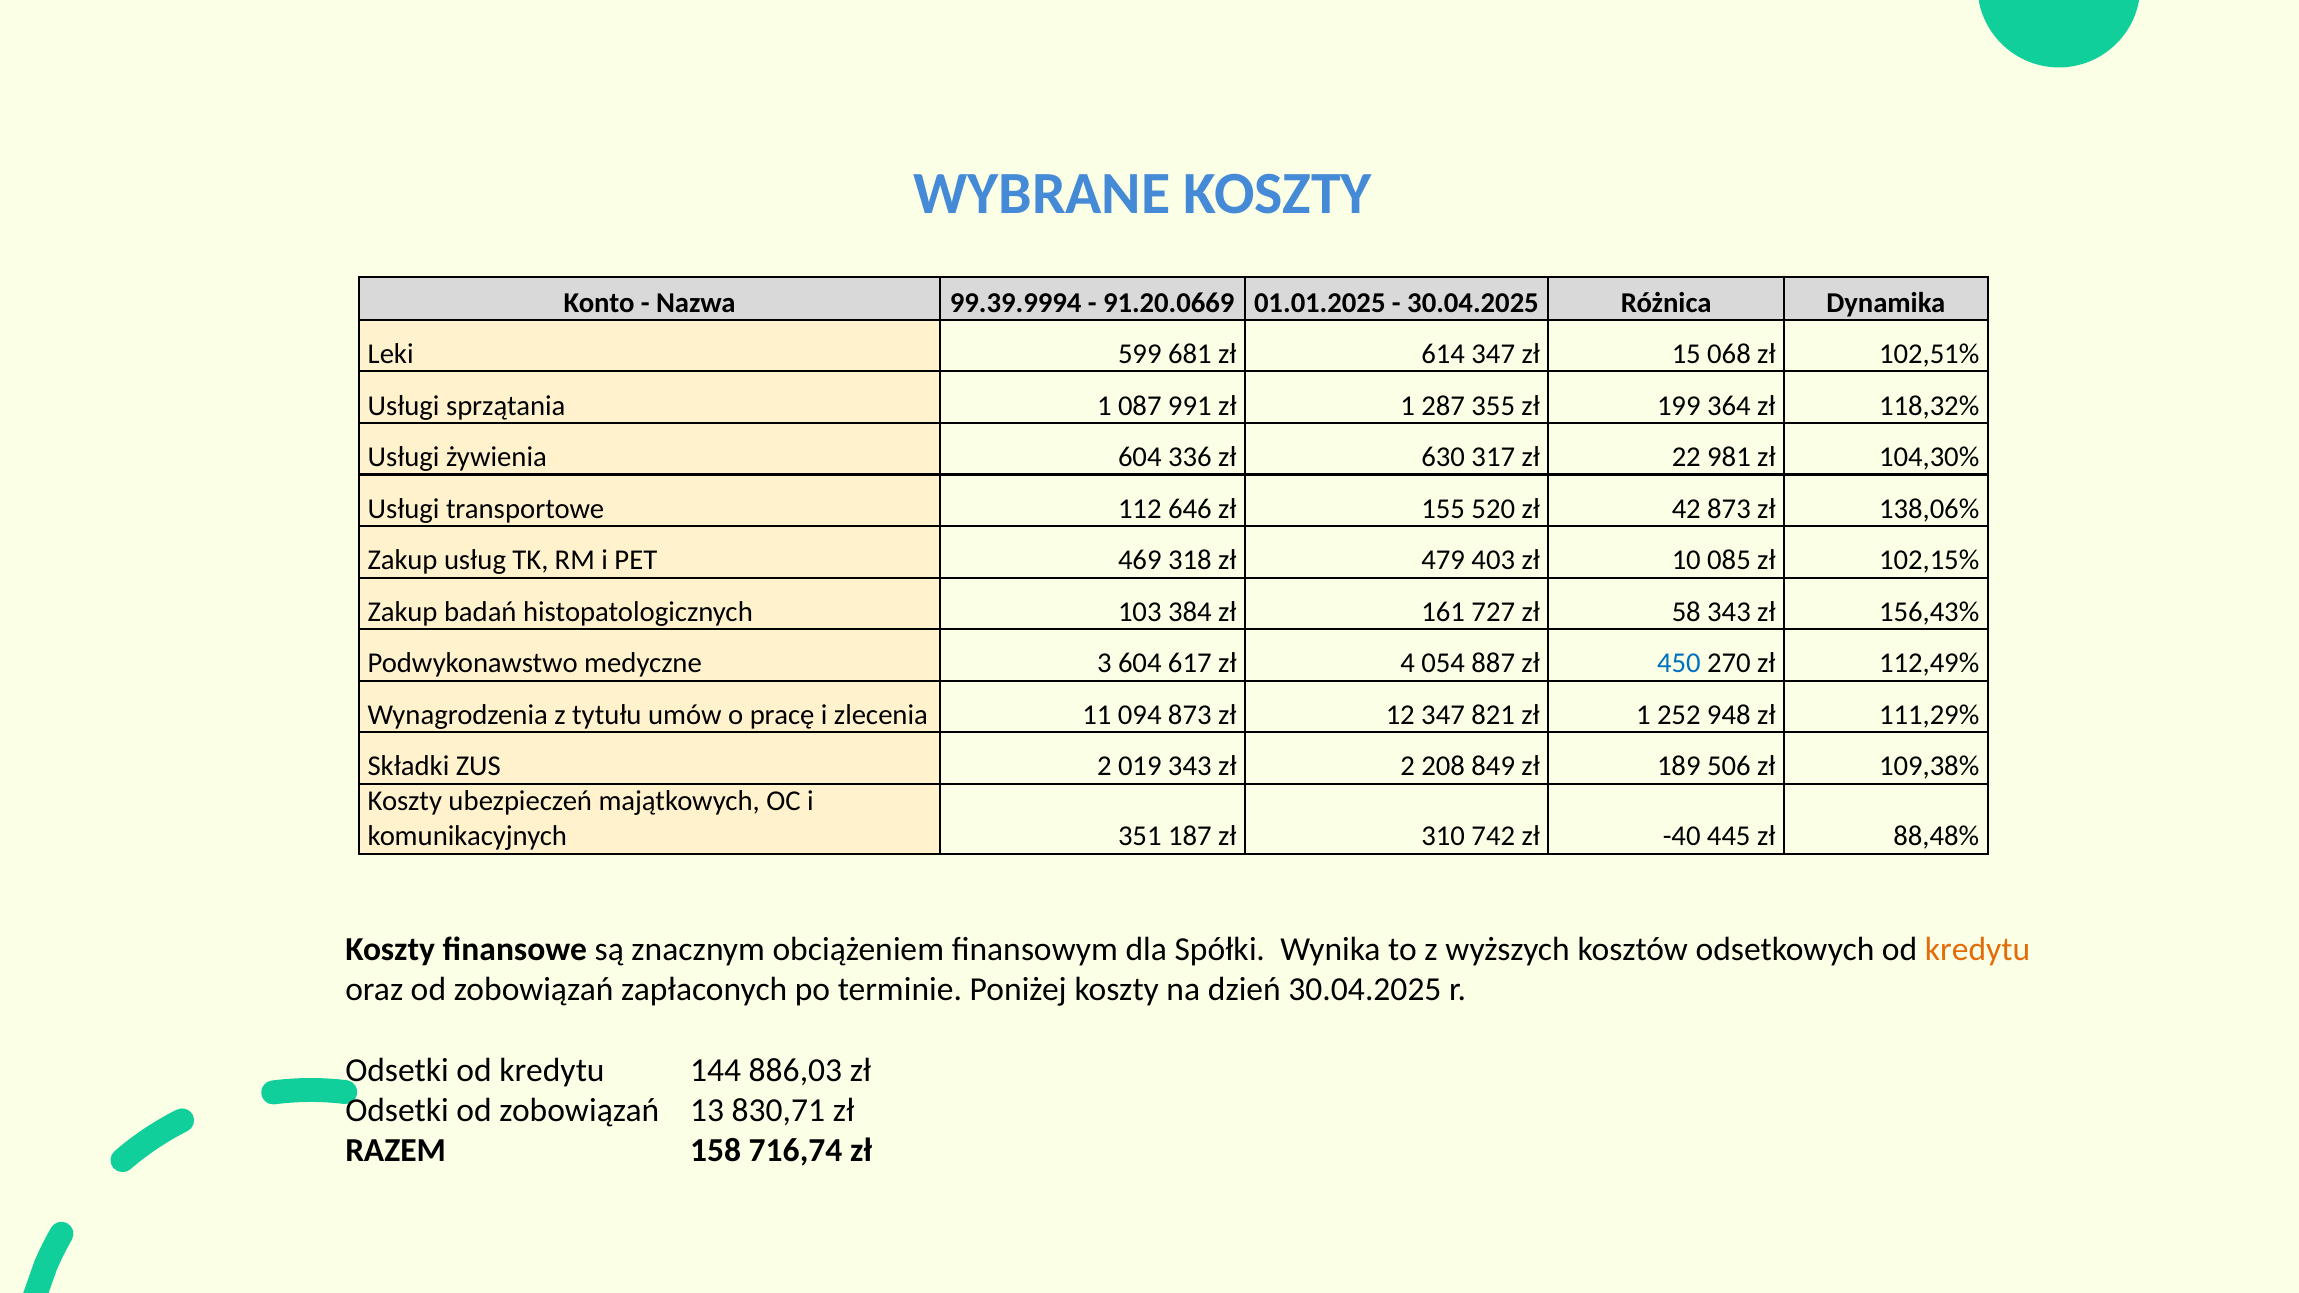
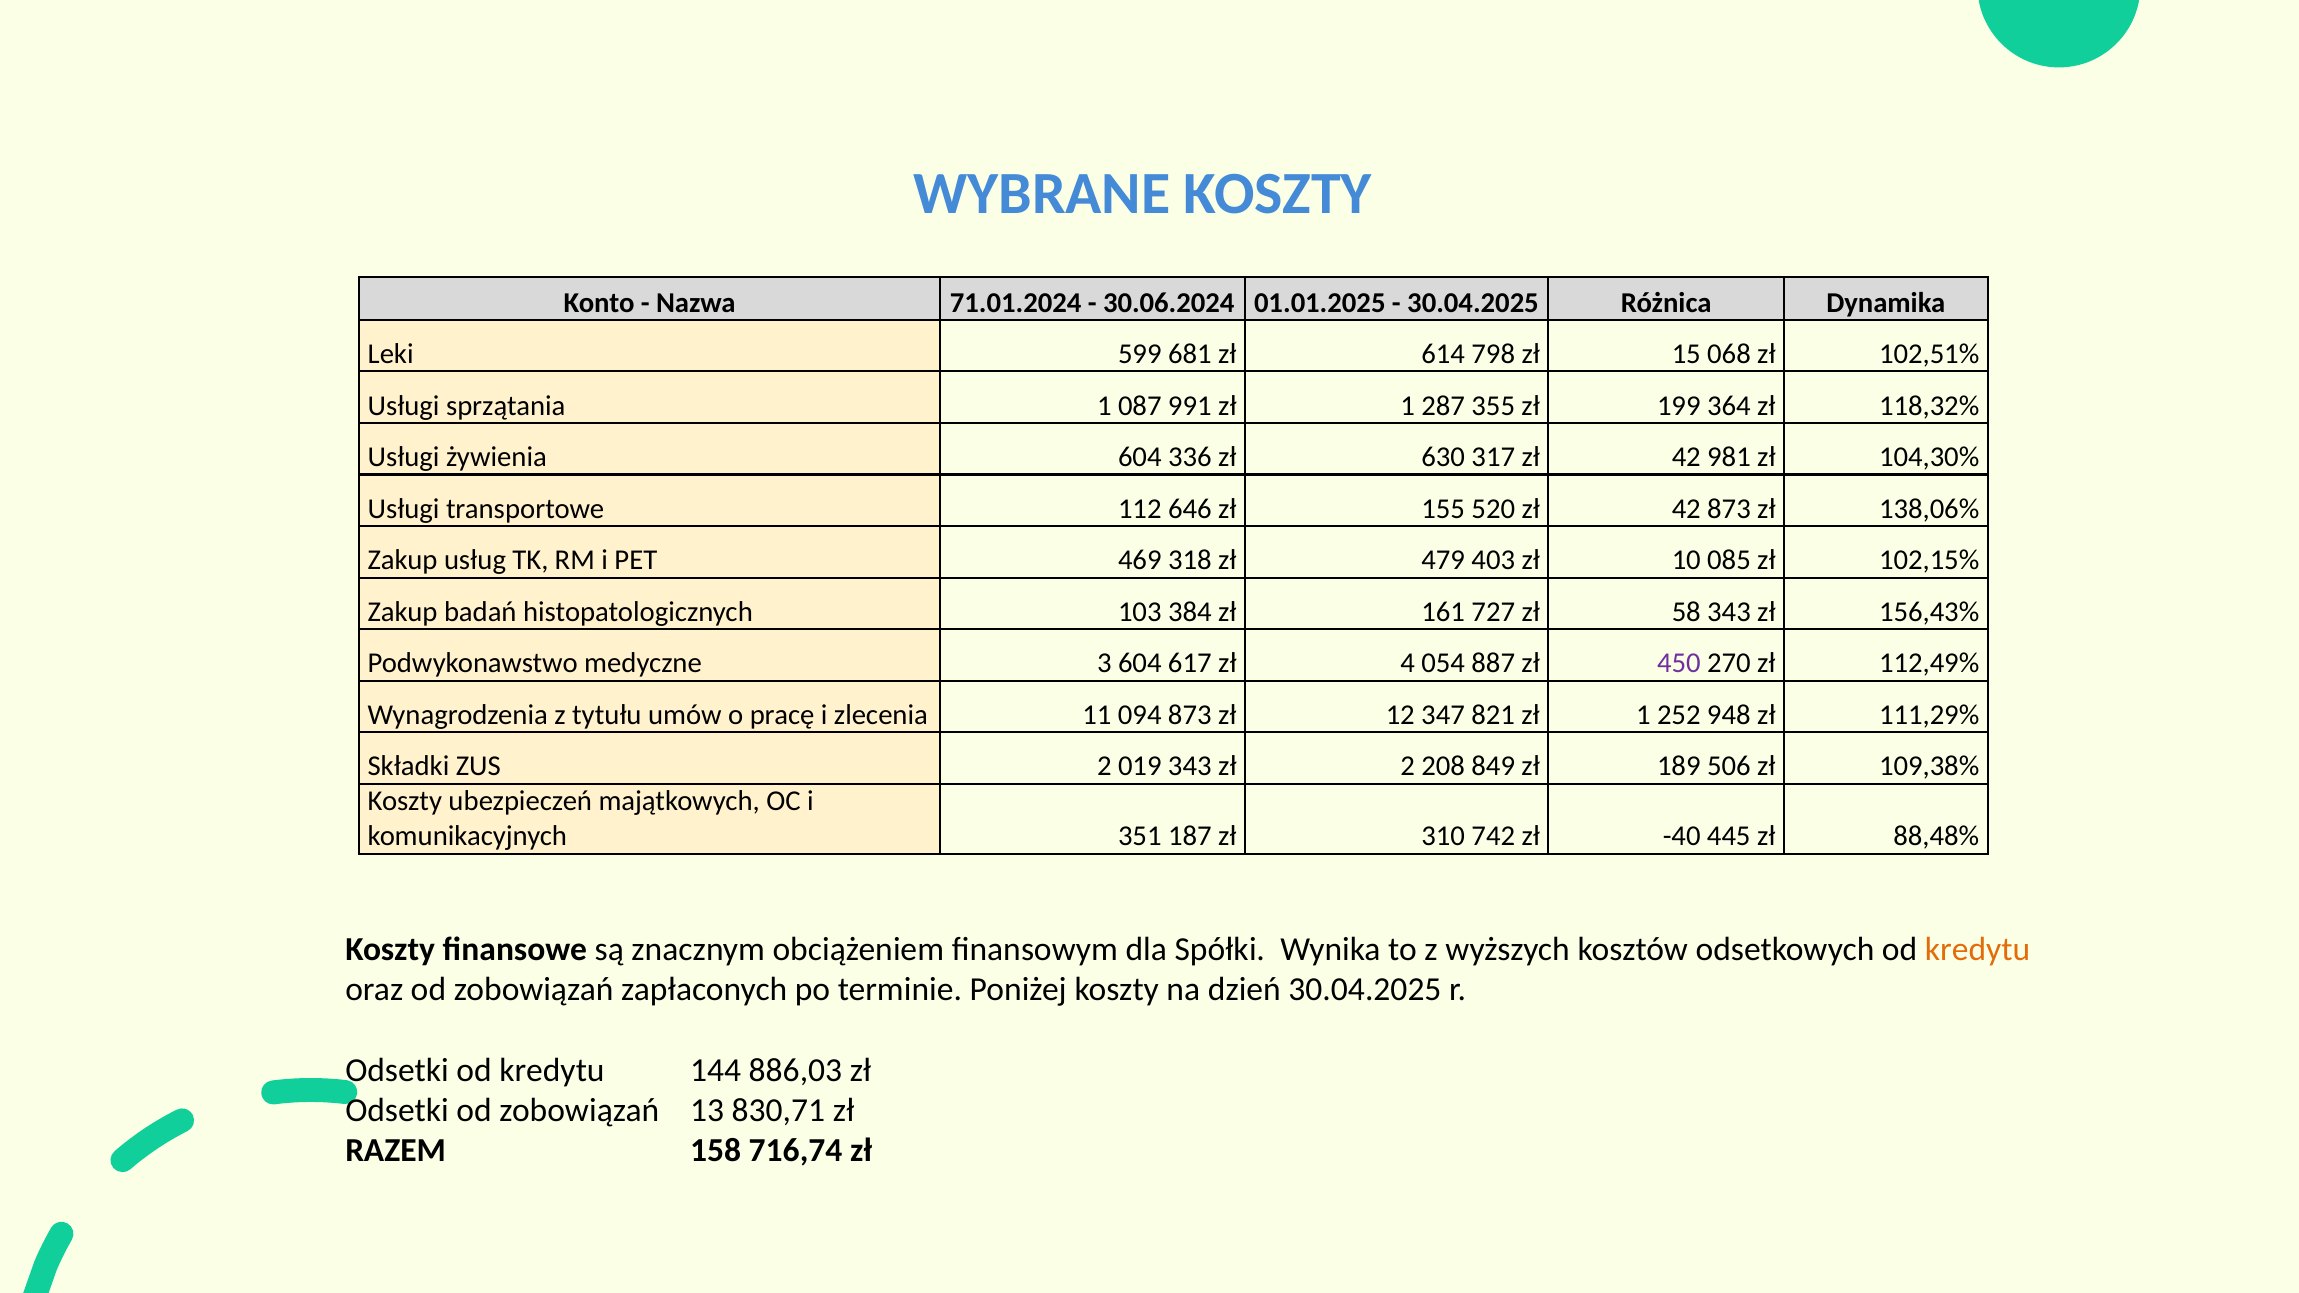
99.39.9994: 99.39.9994 -> 71.01.2024 (1016, 303)
91.20.0669: 91.20.0669 -> 30.06.2024 (1169, 303)
614 347: 347 -> 798 (1493, 354)
317 zł 22: 22 -> 42 (1686, 457)
450 colour: blue -> purple (1679, 663)
